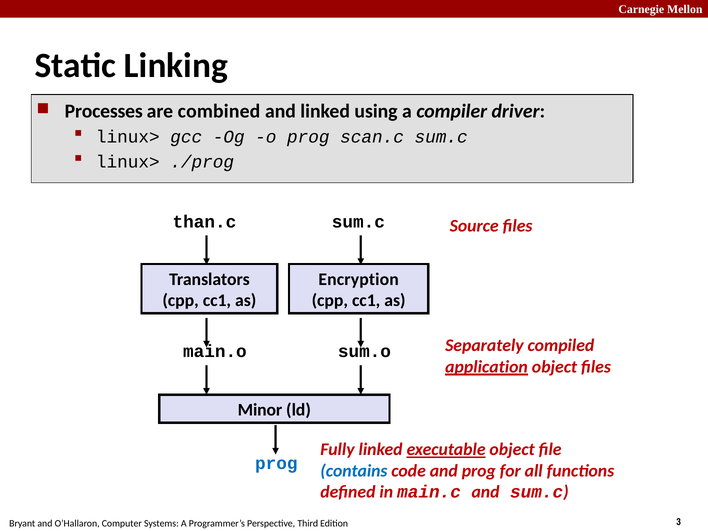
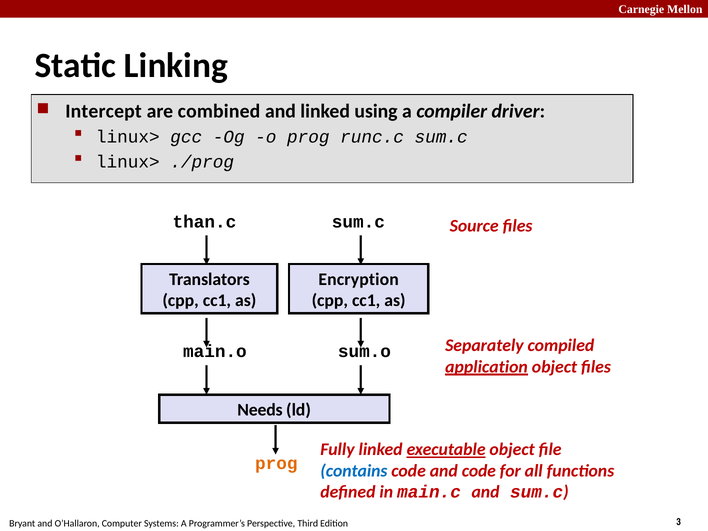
Processes: Processes -> Intercept (104, 111)
scan.c: scan.c -> runc.c (372, 137)
Minor: Minor -> Needs (260, 410)
prog colour: blue -> orange (276, 464)
and prog: prog -> code (479, 471)
